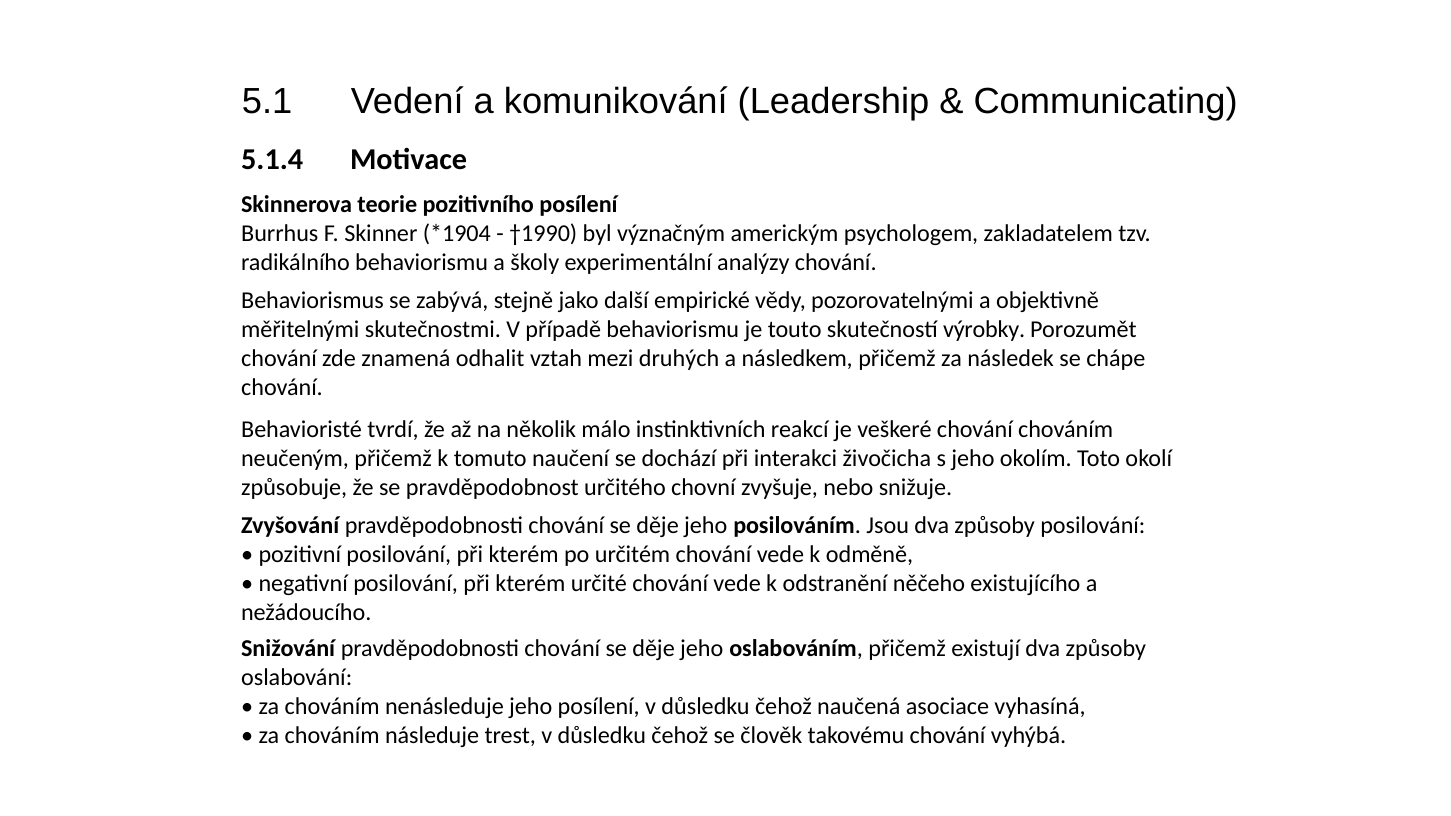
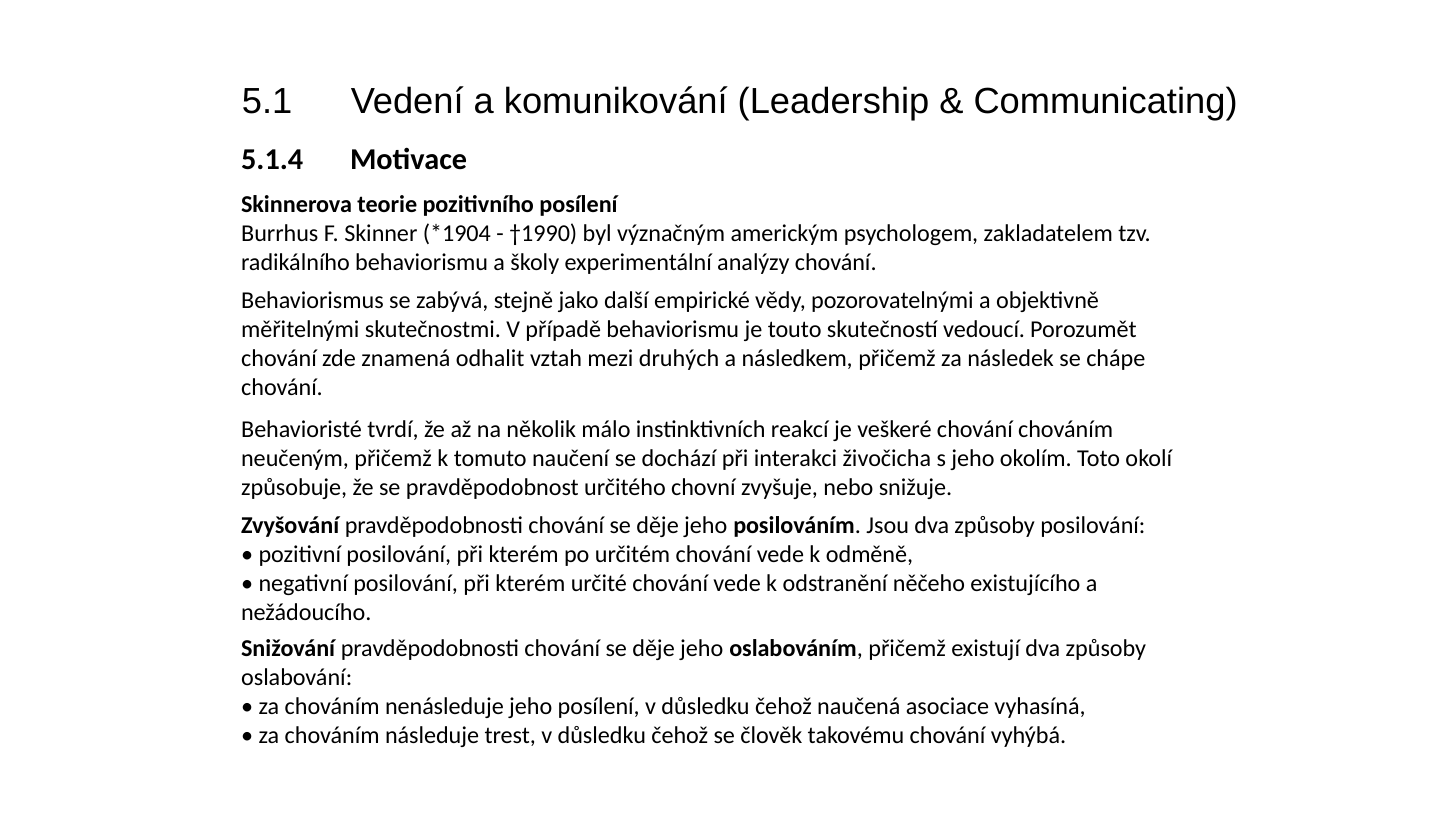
výrobky: výrobky -> vedoucí (984, 330)
